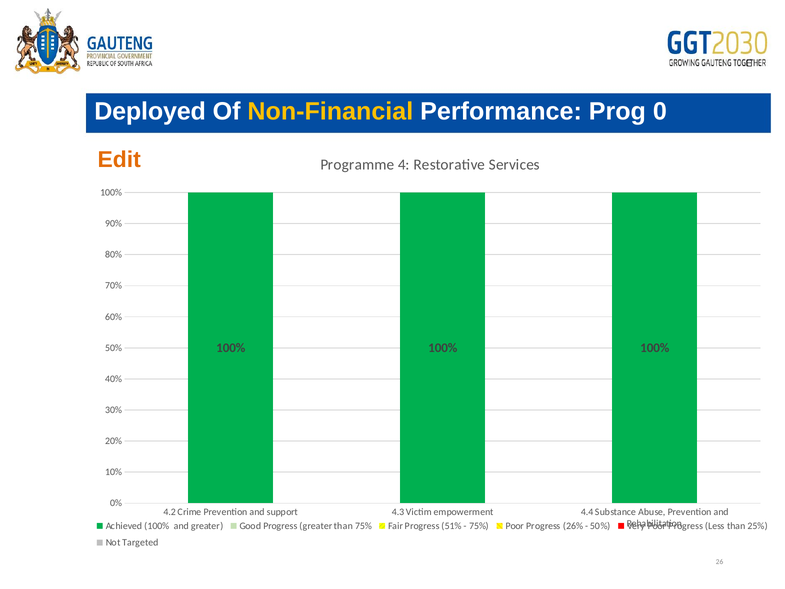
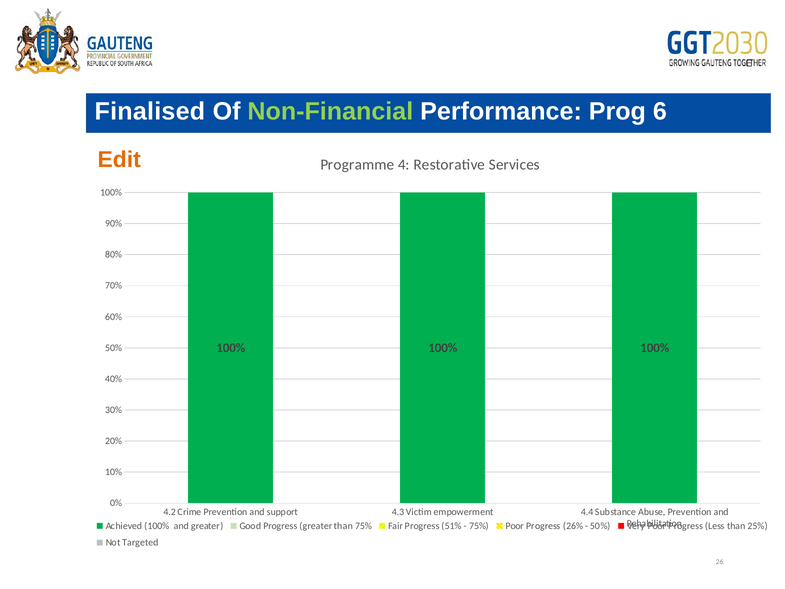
Deployed: Deployed -> Finalised (150, 112)
Non-Financial colour: yellow -> light green (330, 112)
0: 0 -> 6 (660, 112)
